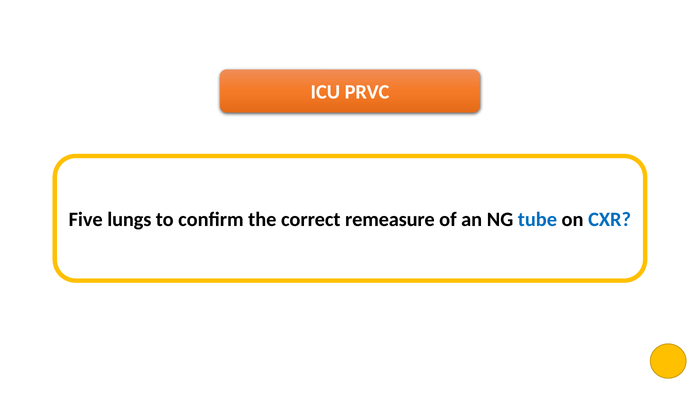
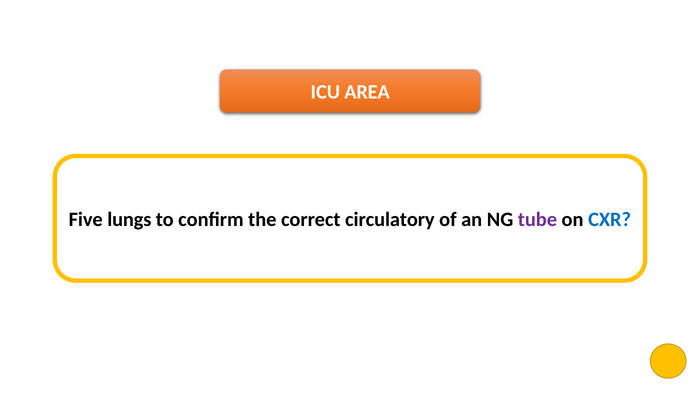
PRVC: PRVC -> AREA (367, 92)
remeasure: remeasure -> circulatory (390, 220)
tube colour: blue -> purple (537, 220)
